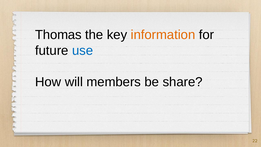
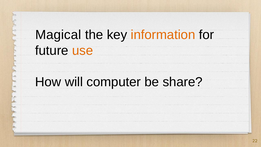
Thomas: Thomas -> Magical (58, 35)
use colour: blue -> orange (83, 50)
members: members -> computer (114, 82)
